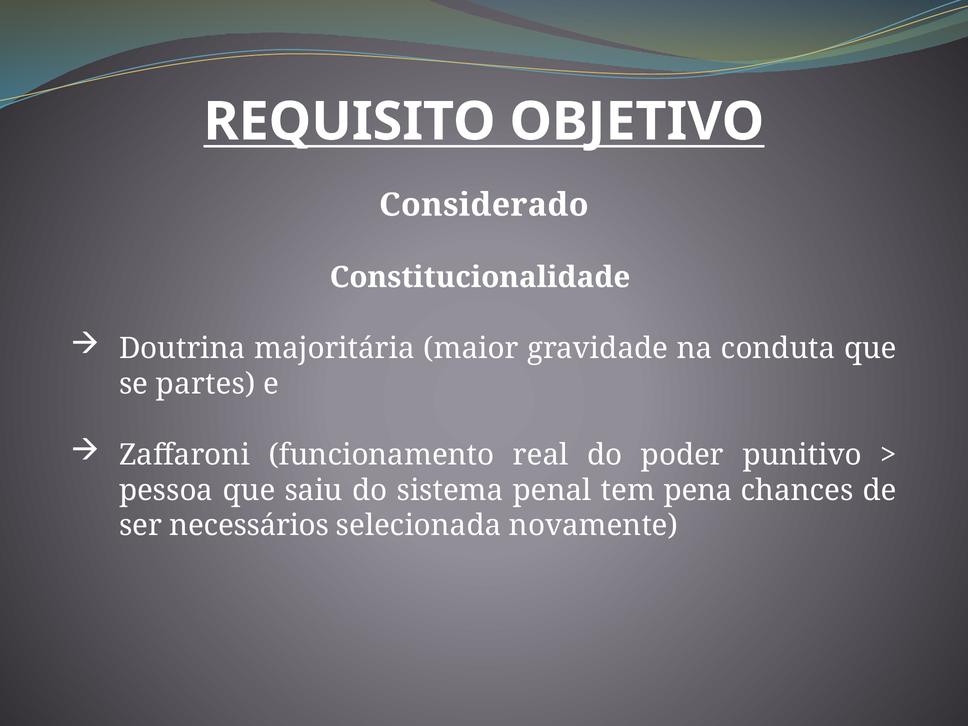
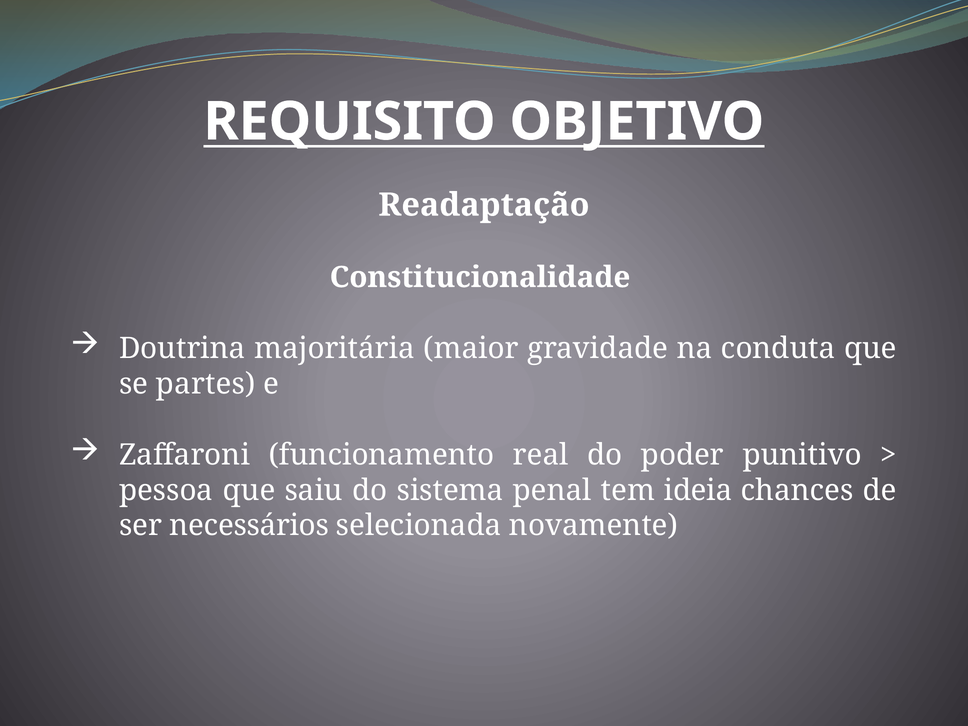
Considerado: Considerado -> Readaptação (484, 205)
pena: pena -> ideia (698, 490)
